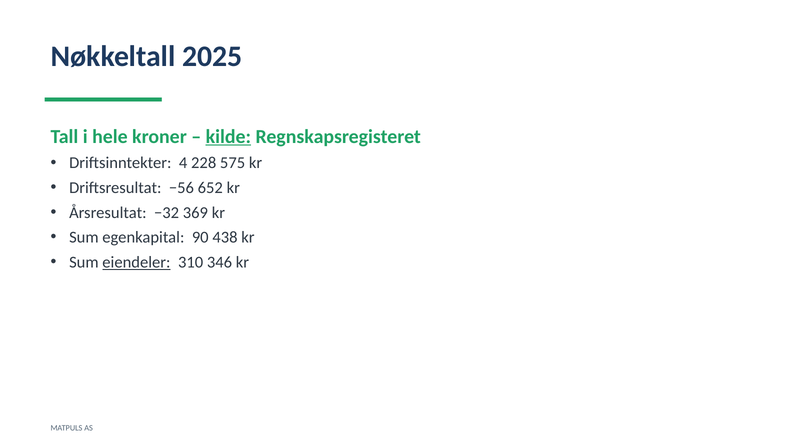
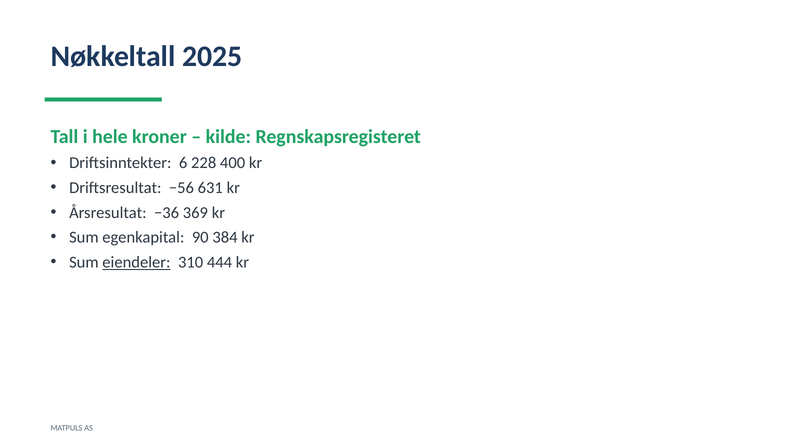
kilde underline: present -> none (228, 137)
4: 4 -> 6 (183, 163)
575: 575 -> 400 (233, 163)
652: 652 -> 631 (210, 188)
−32: −32 -> −36 (167, 213)
438: 438 -> 384 (225, 238)
346: 346 -> 444 (220, 263)
